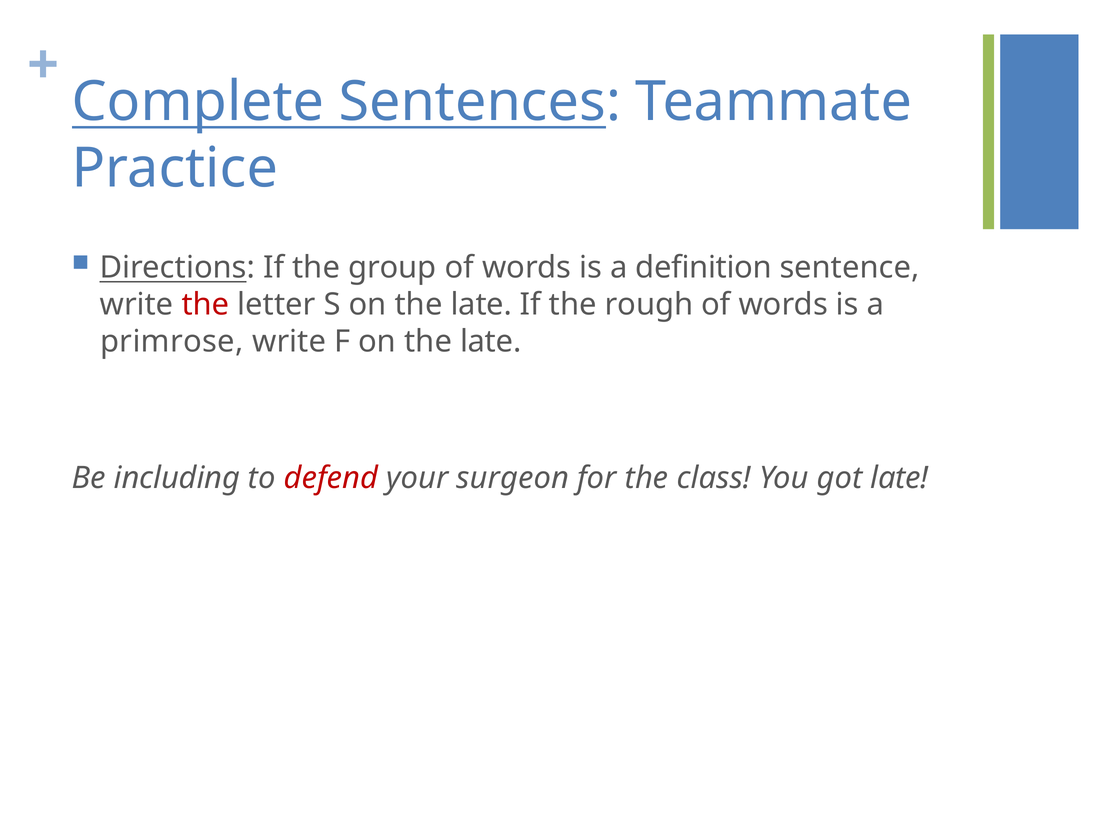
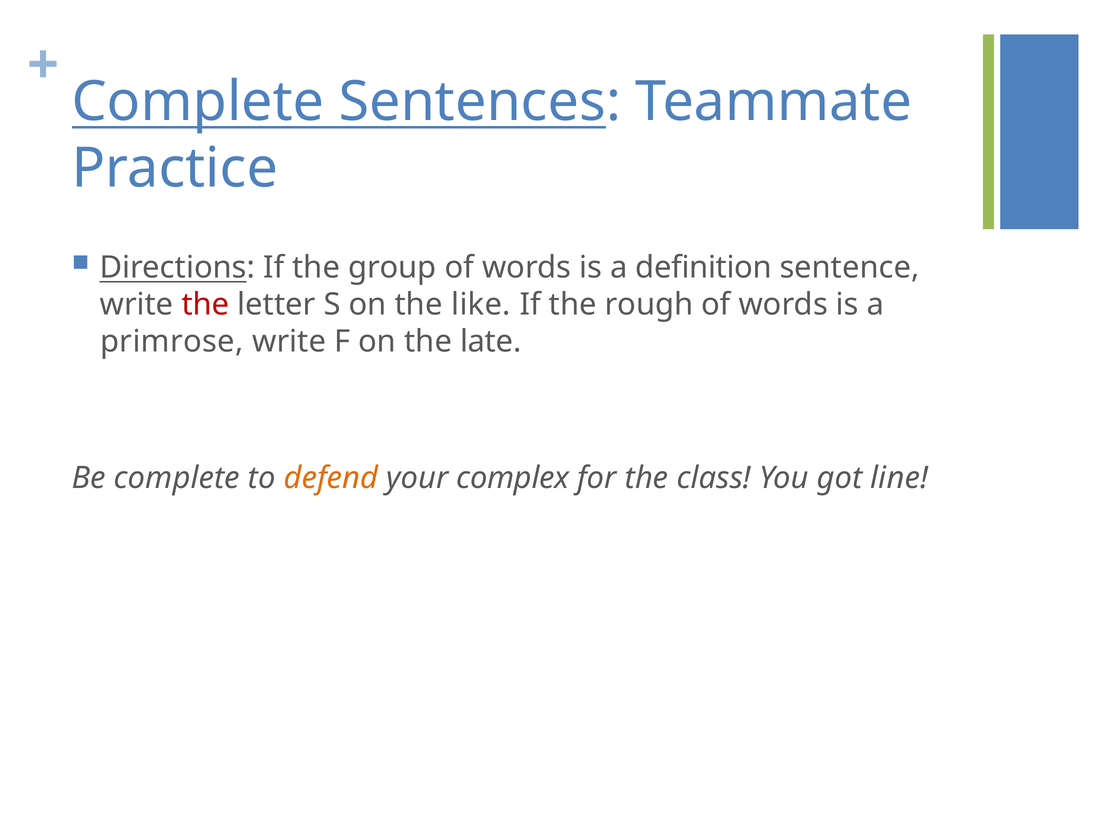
S on the late: late -> like (481, 305)
Be including: including -> complete (177, 478)
defend colour: red -> orange (331, 478)
surgeon: surgeon -> complex (513, 478)
got late: late -> line (899, 478)
